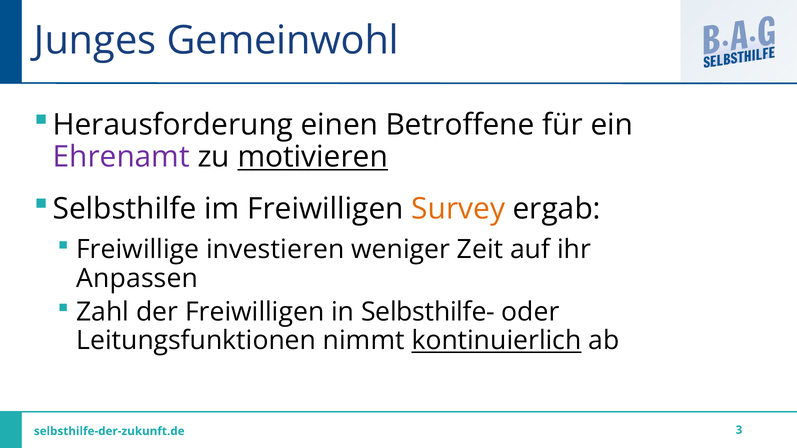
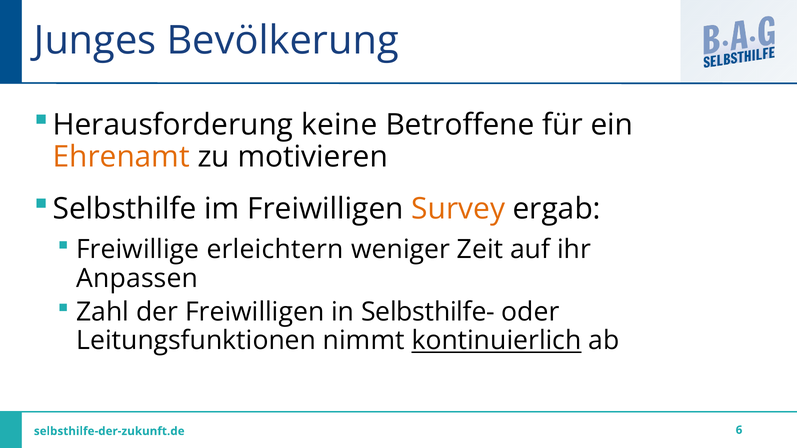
Gemeinwohl: Gemeinwohl -> Bevölkerung (283, 41)
einen: einen -> keine (339, 125)
Ehrenamt colour: purple -> orange (121, 157)
motivieren underline: present -> none (313, 157)
investieren: investieren -> erleichtern (275, 250)
3: 3 -> 6 (739, 430)
